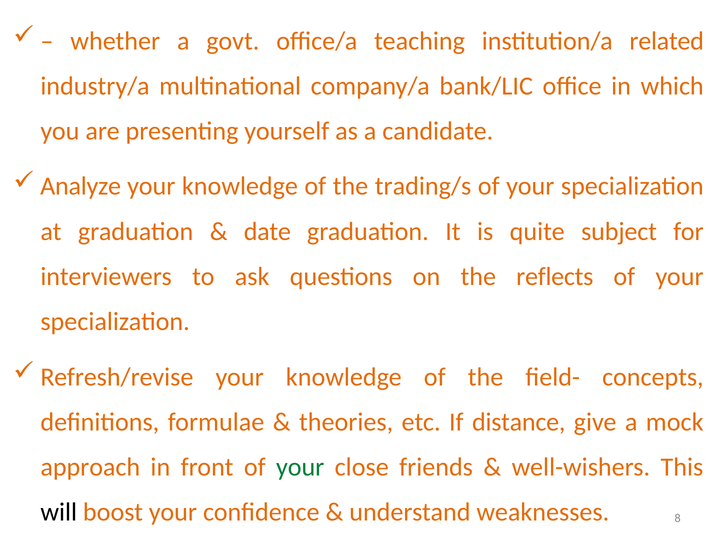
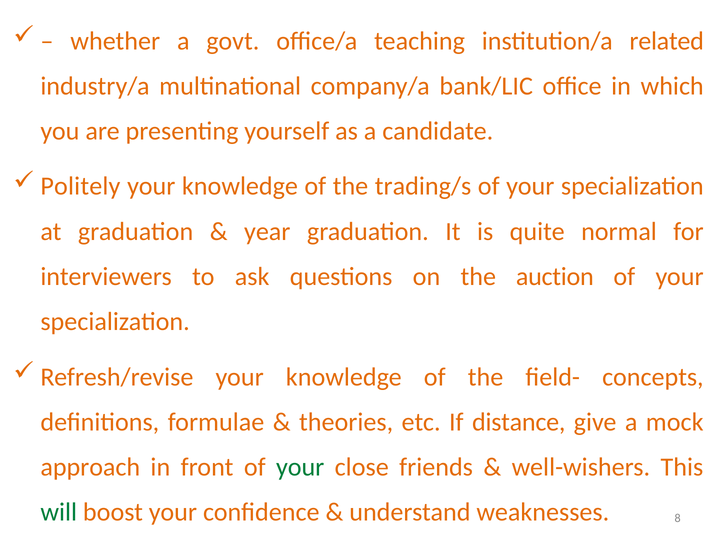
Analyze: Analyze -> Politely (80, 186)
date: date -> year (267, 232)
subject: subject -> normal (619, 232)
reflects: reflects -> auction (555, 277)
will colour: black -> green (59, 512)
